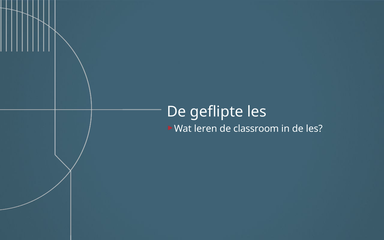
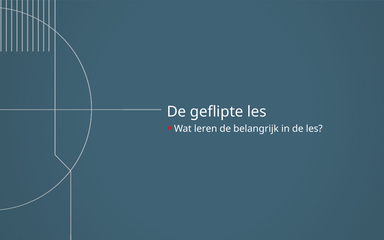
classroom: classroom -> belangrijk (256, 129)
